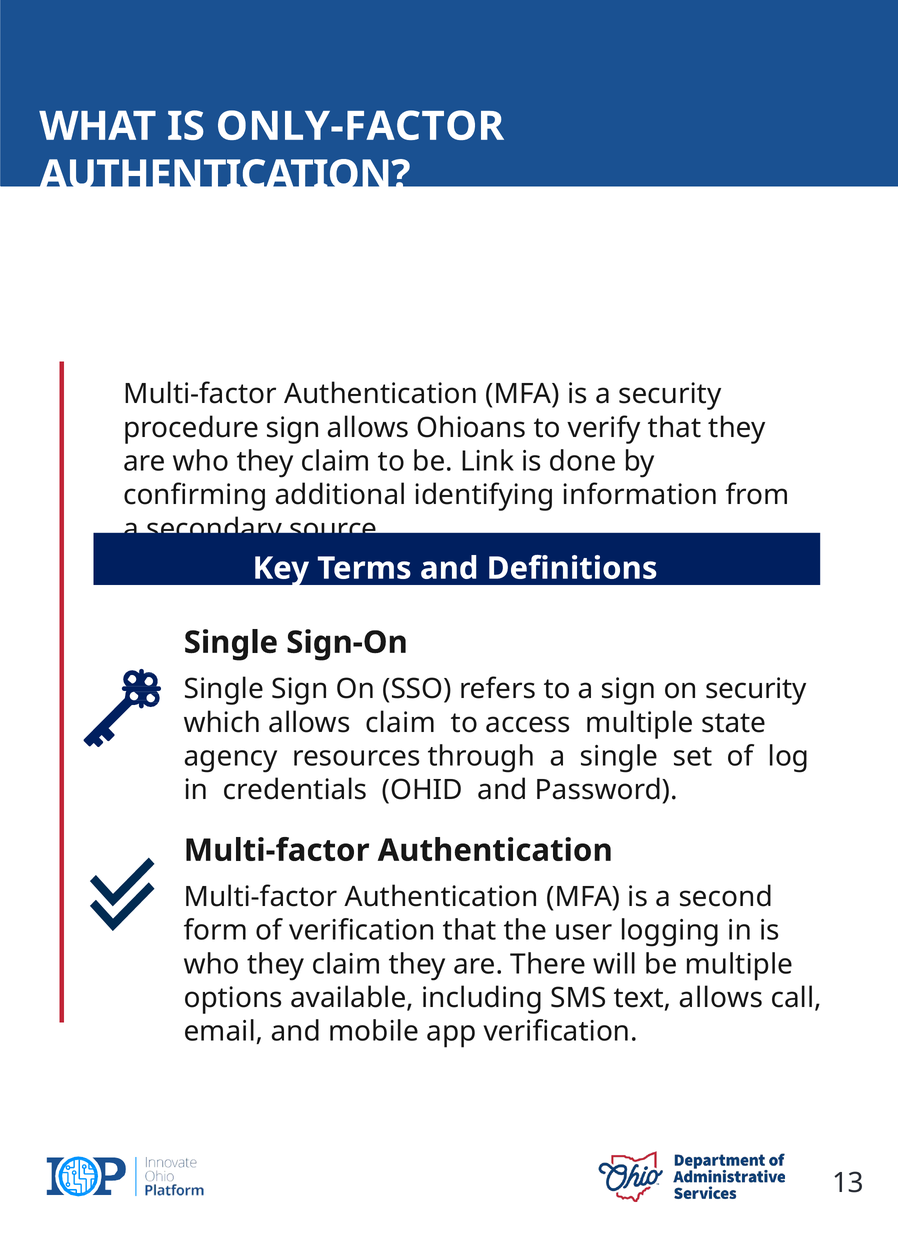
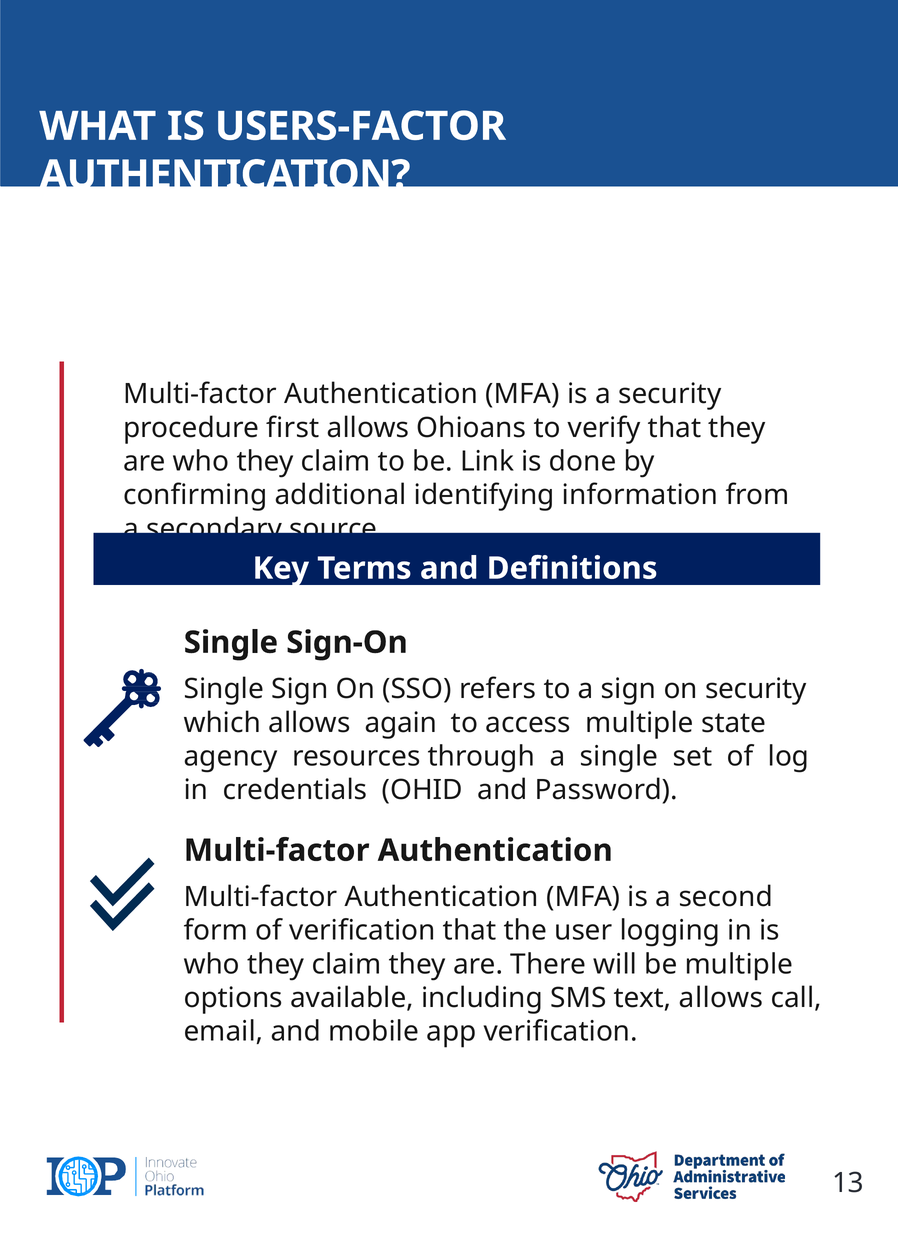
ONLY-FACTOR: ONLY-FACTOR -> USERS-FACTOR (360, 126)
procedure sign: sign -> first (293, 428)
allows claim: claim -> again (401, 723)
